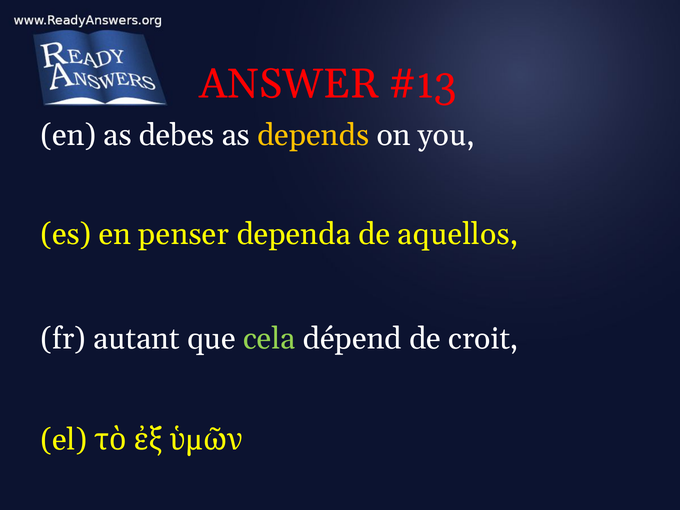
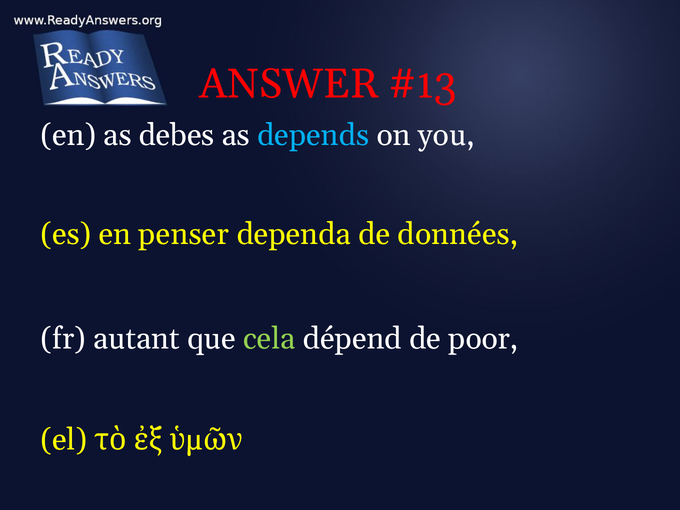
depends colour: yellow -> light blue (313, 135)
aquellos: aquellos -> données (458, 234)
croit: croit -> poor (483, 339)
